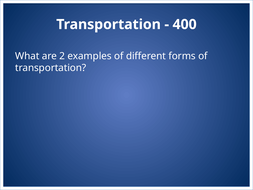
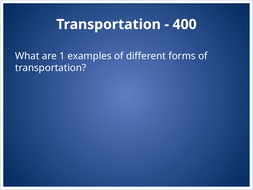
2: 2 -> 1 (62, 56)
